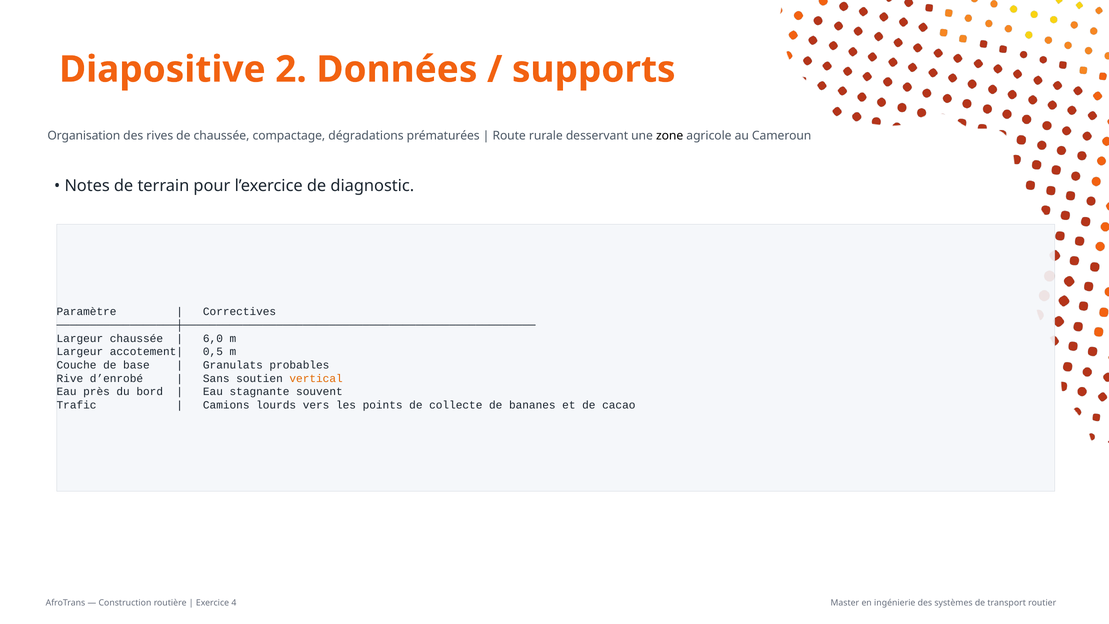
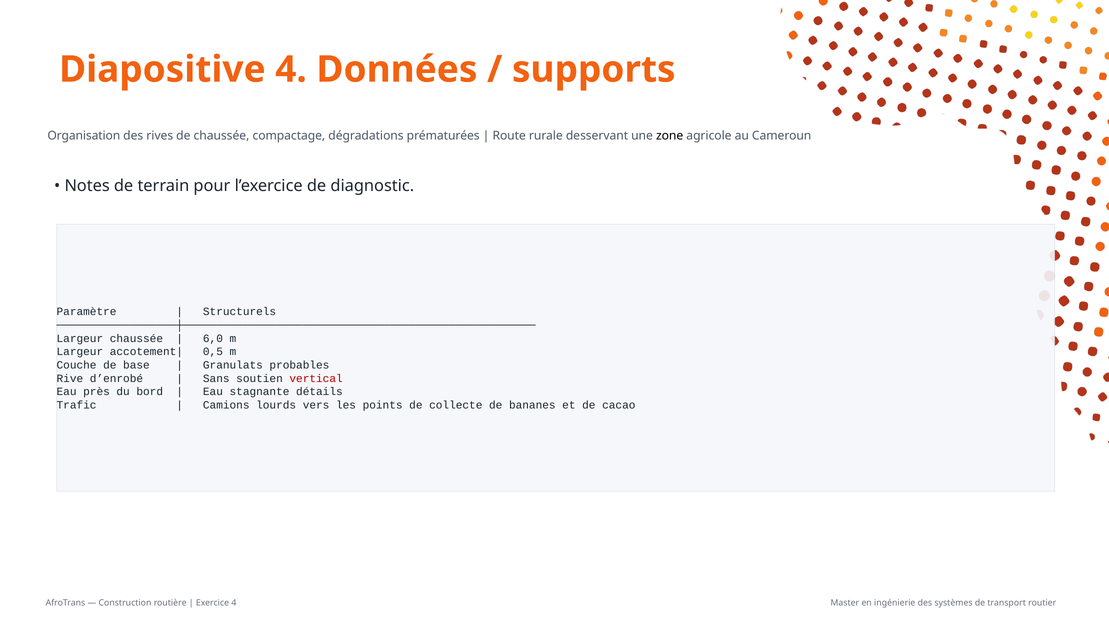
Diapositive 2: 2 -> 4 (291, 69)
Correctives: Correctives -> Structurels (240, 312)
vertical colour: orange -> red (316, 378)
souvent: souvent -> détails (319, 392)
